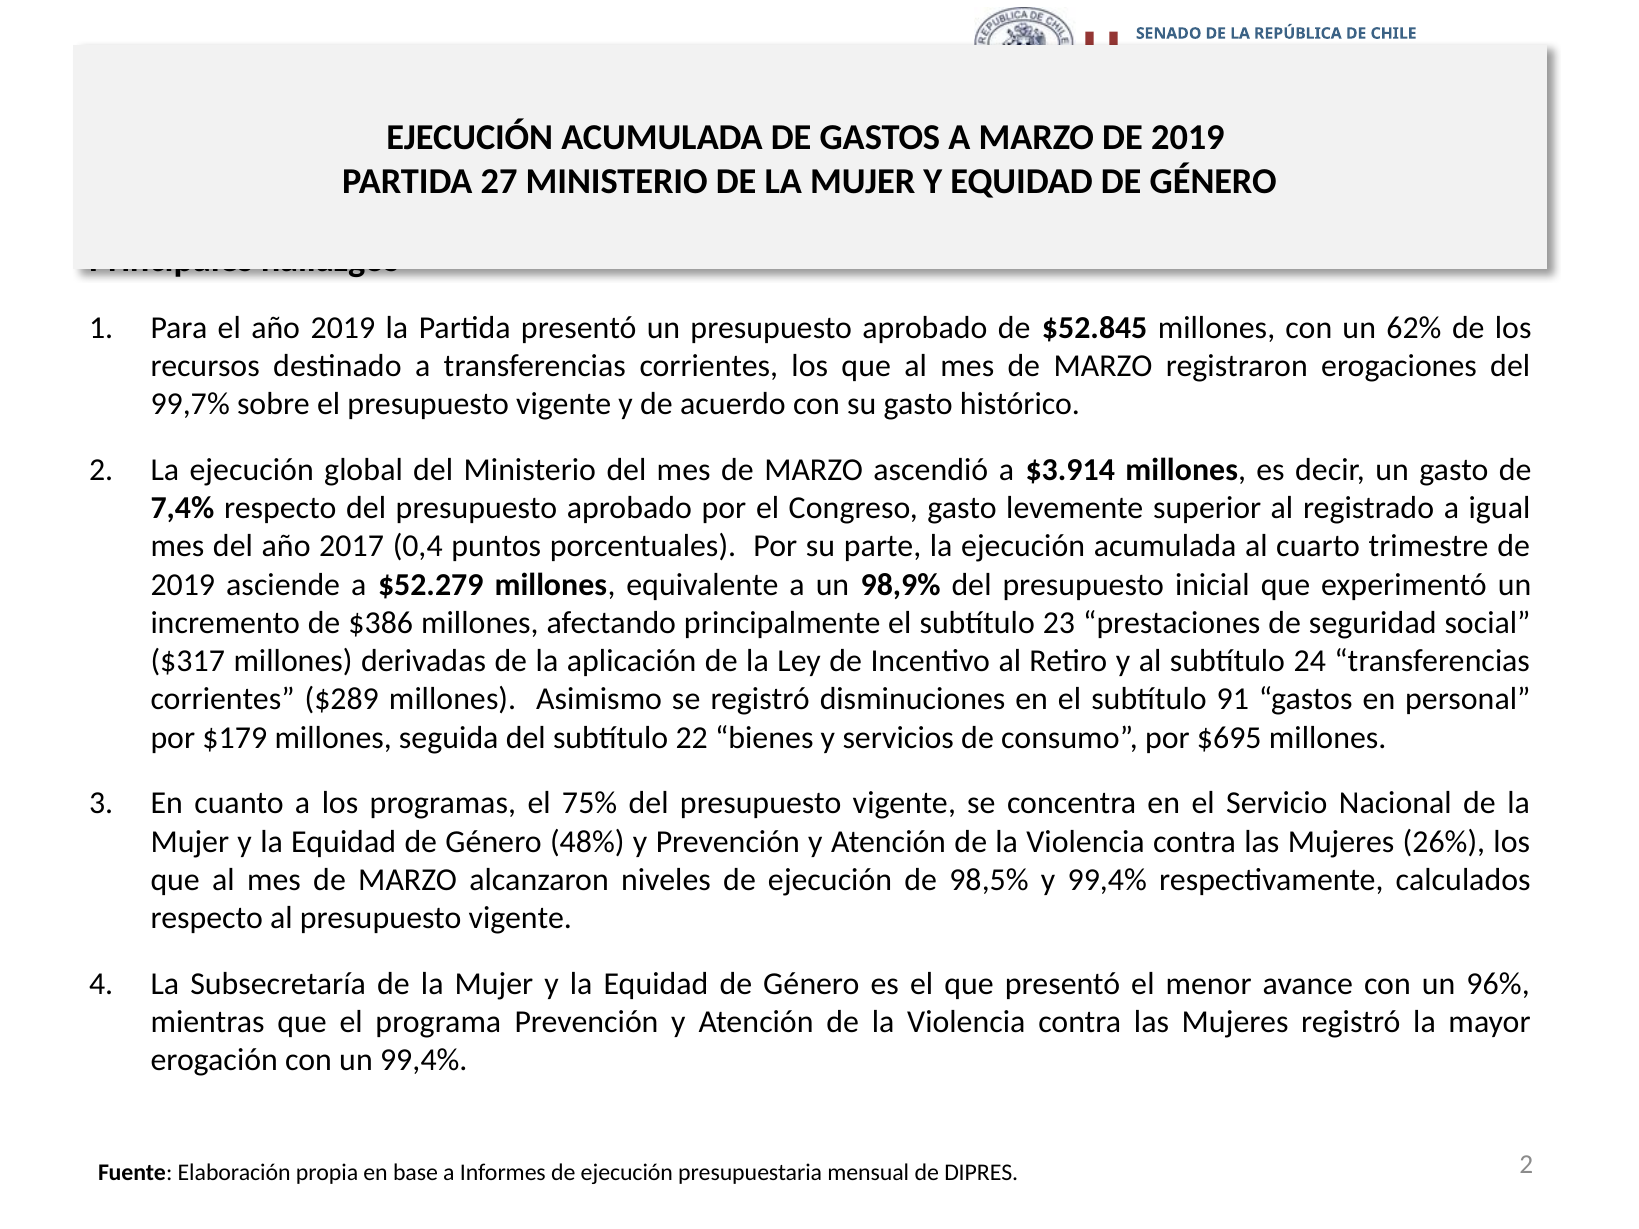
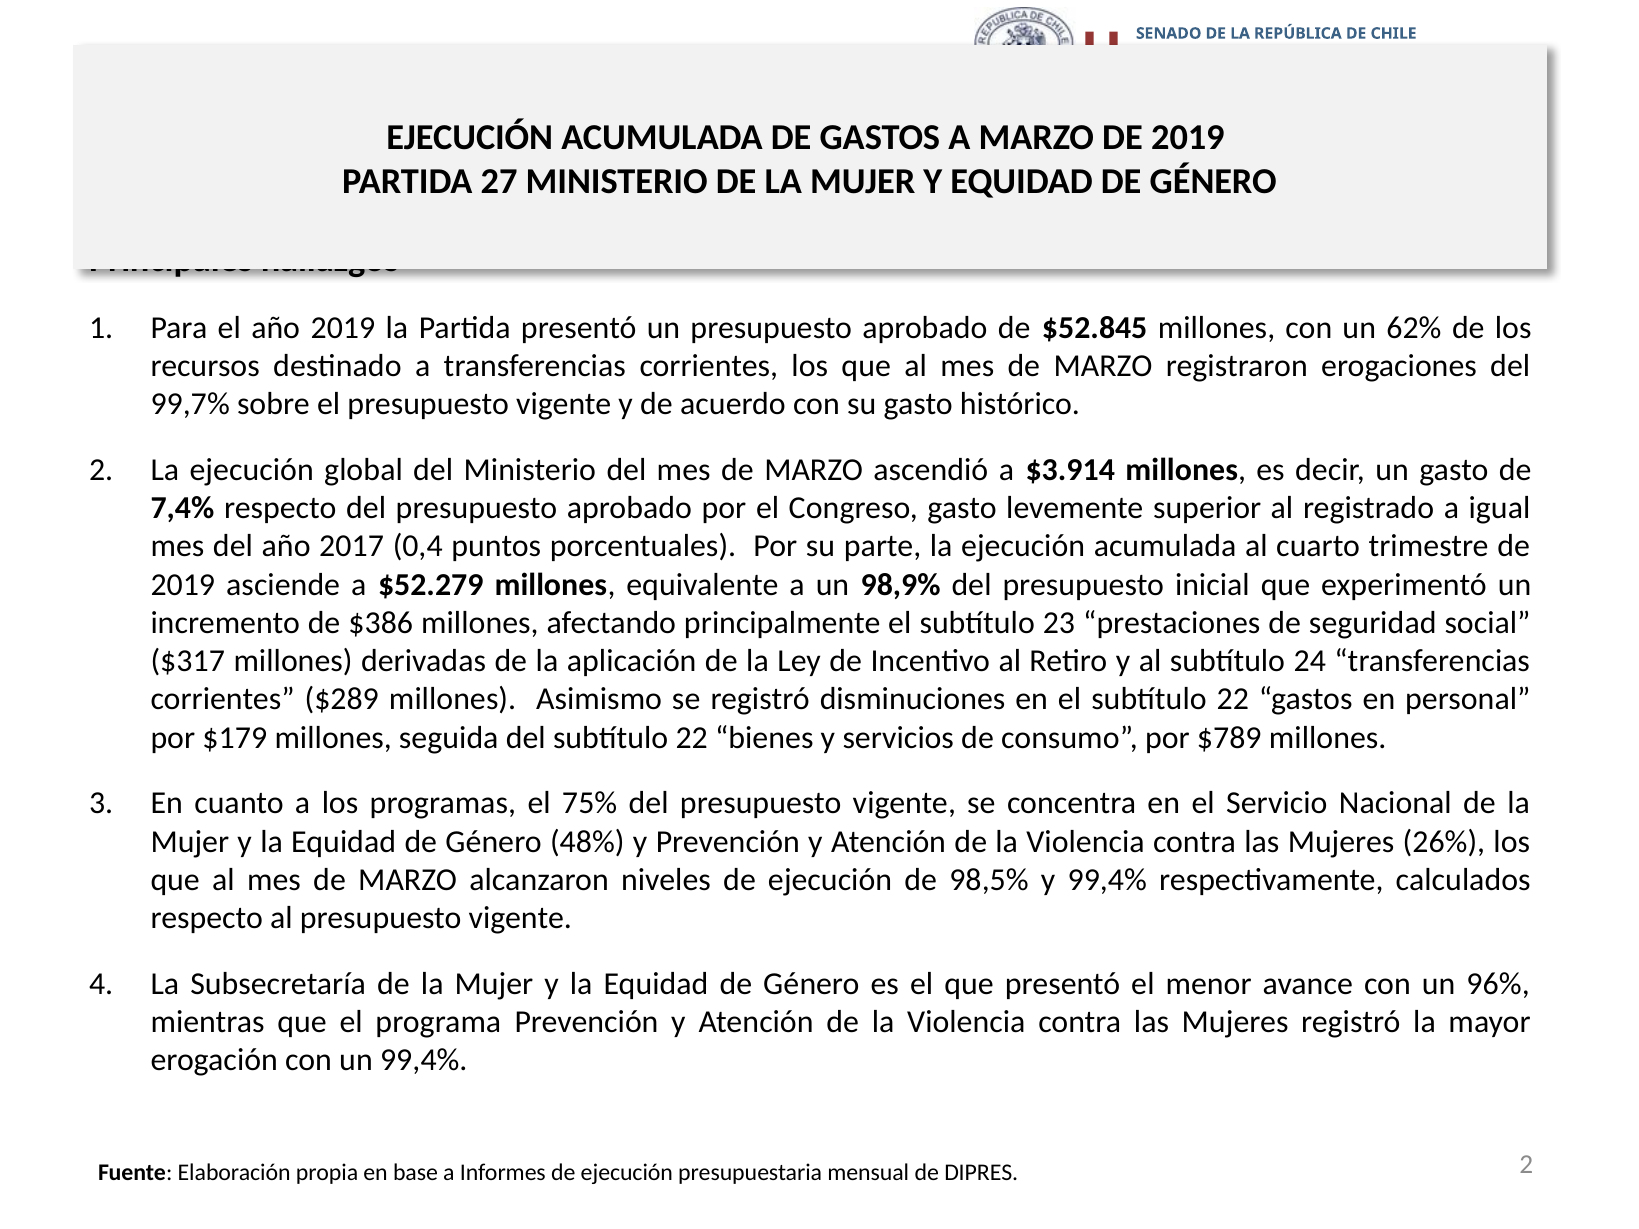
el subtítulo 91: 91 -> 22 (1233, 700)
$695: $695 -> $789 (1229, 738)
